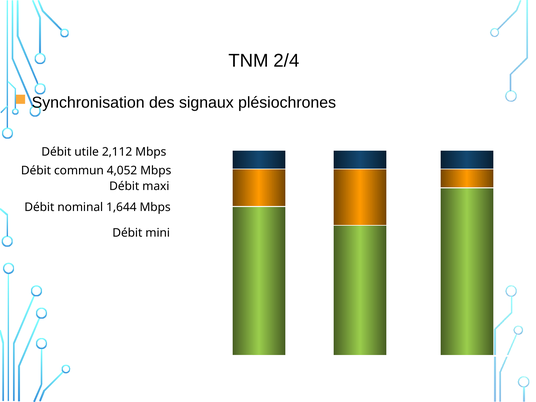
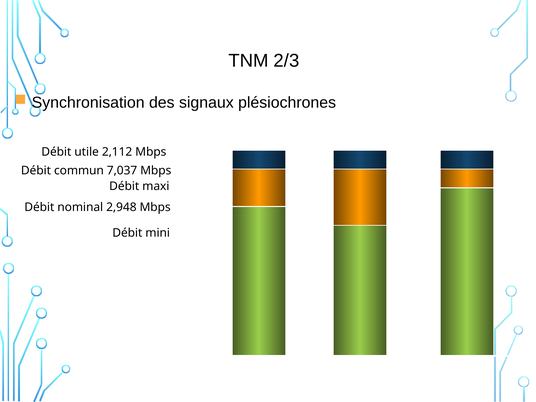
2/4: 2/4 -> 2/3 (287, 61)
4,052: 4,052 -> 7,037 (122, 170)
1,644: 1,644 -> 2,948 (121, 207)
